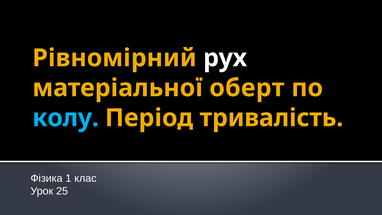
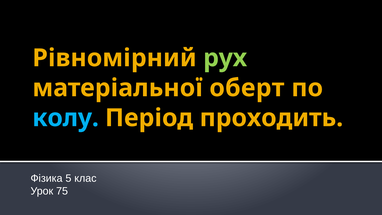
рух colour: white -> light green (225, 58)
тривалість: тривалість -> проходить (271, 118)
1: 1 -> 5 (68, 178)
25: 25 -> 75 (62, 191)
